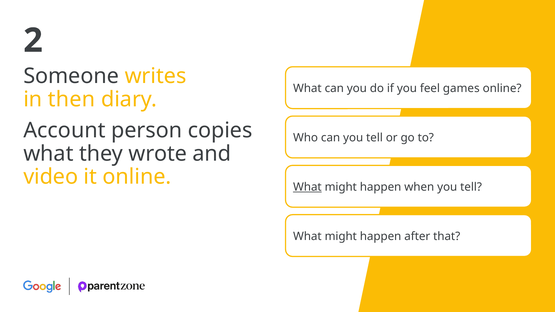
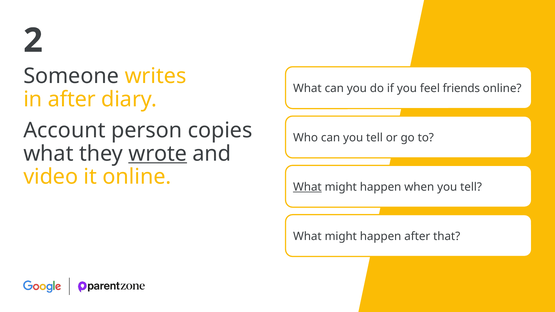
games: games -> friends (461, 89)
in then: then -> after (72, 100)
wrote underline: none -> present (158, 154)
